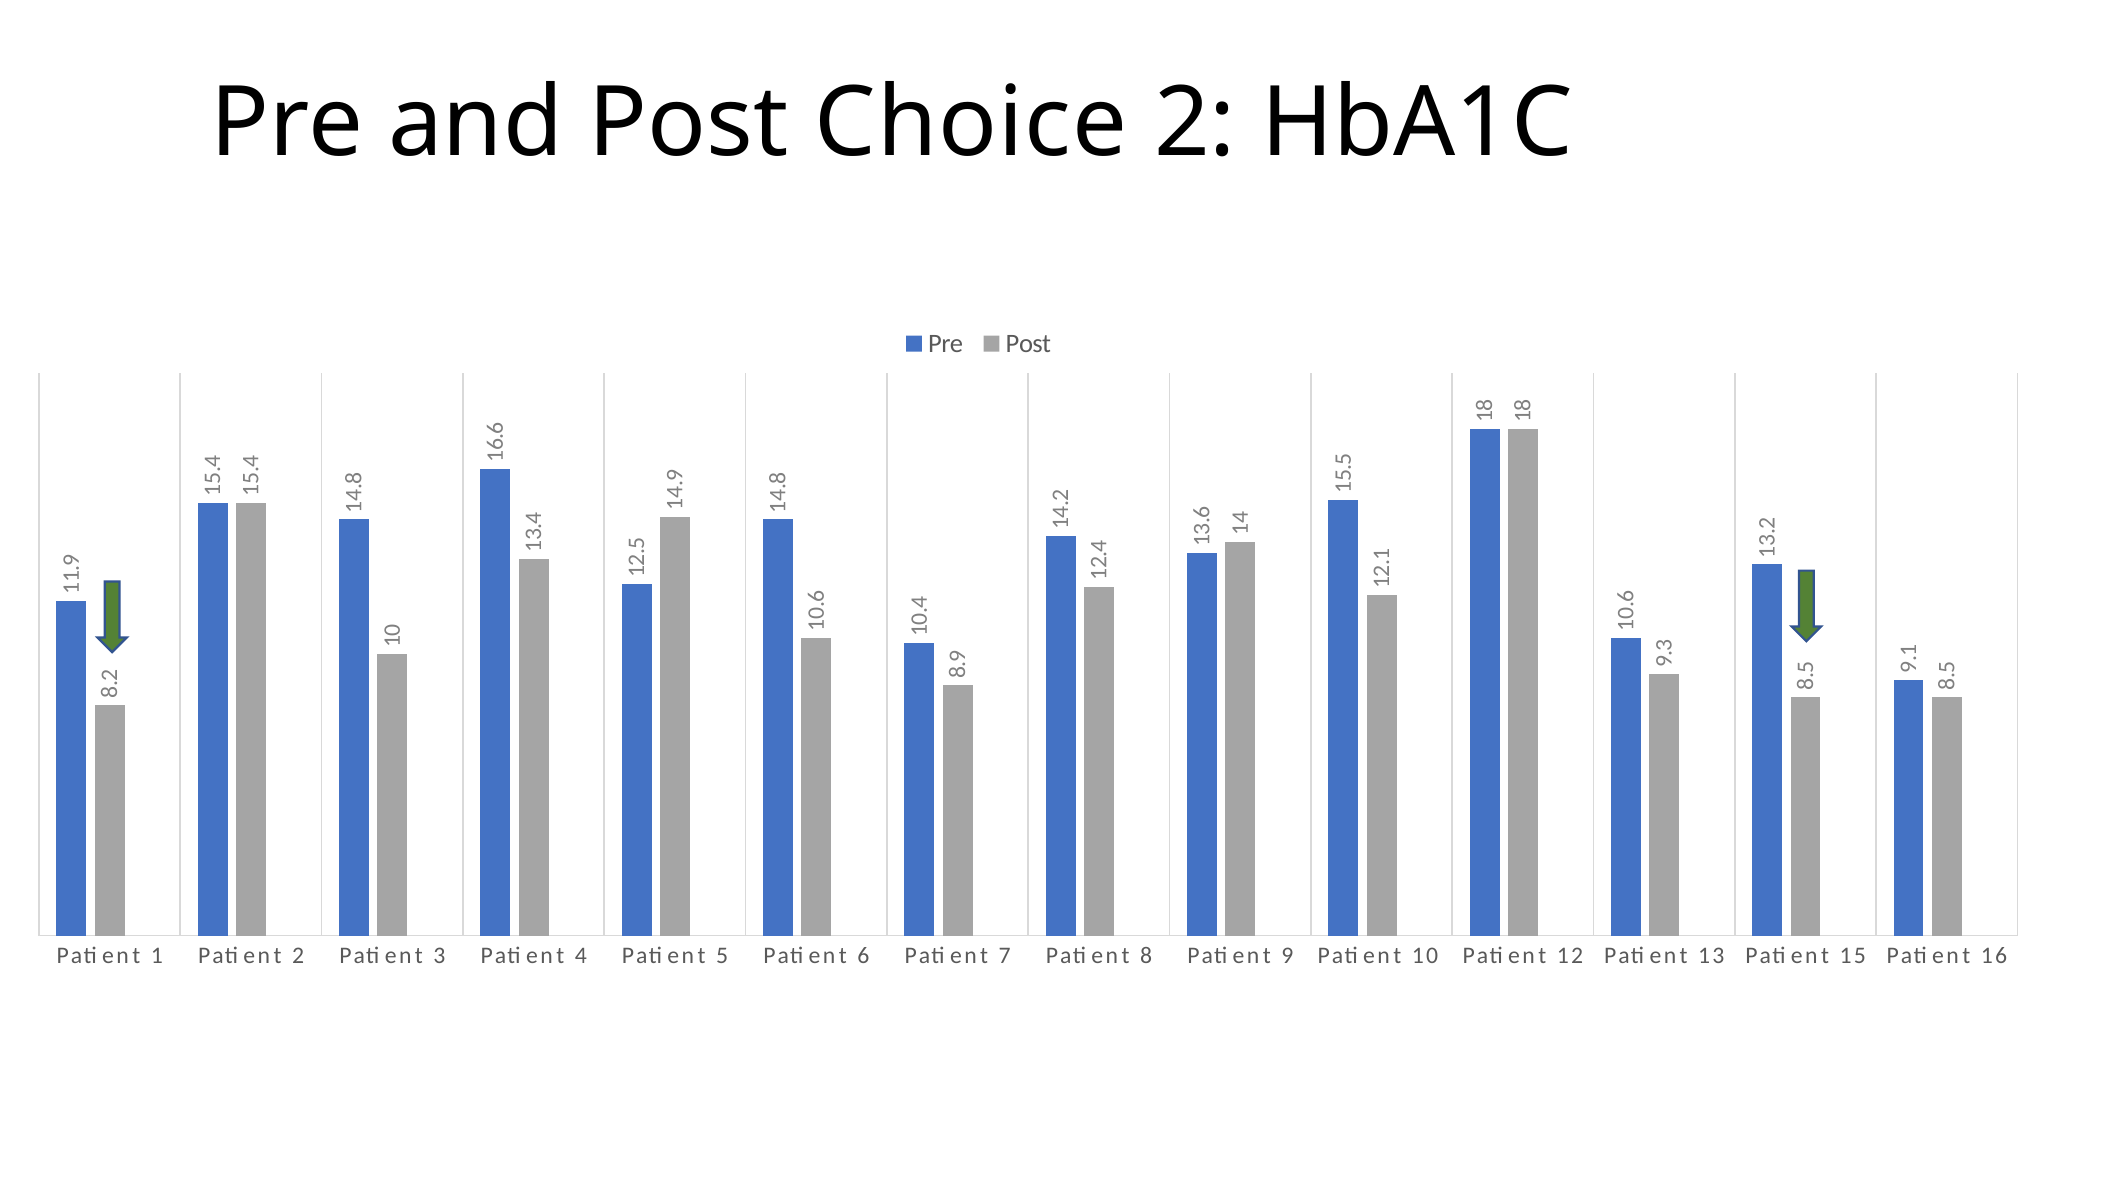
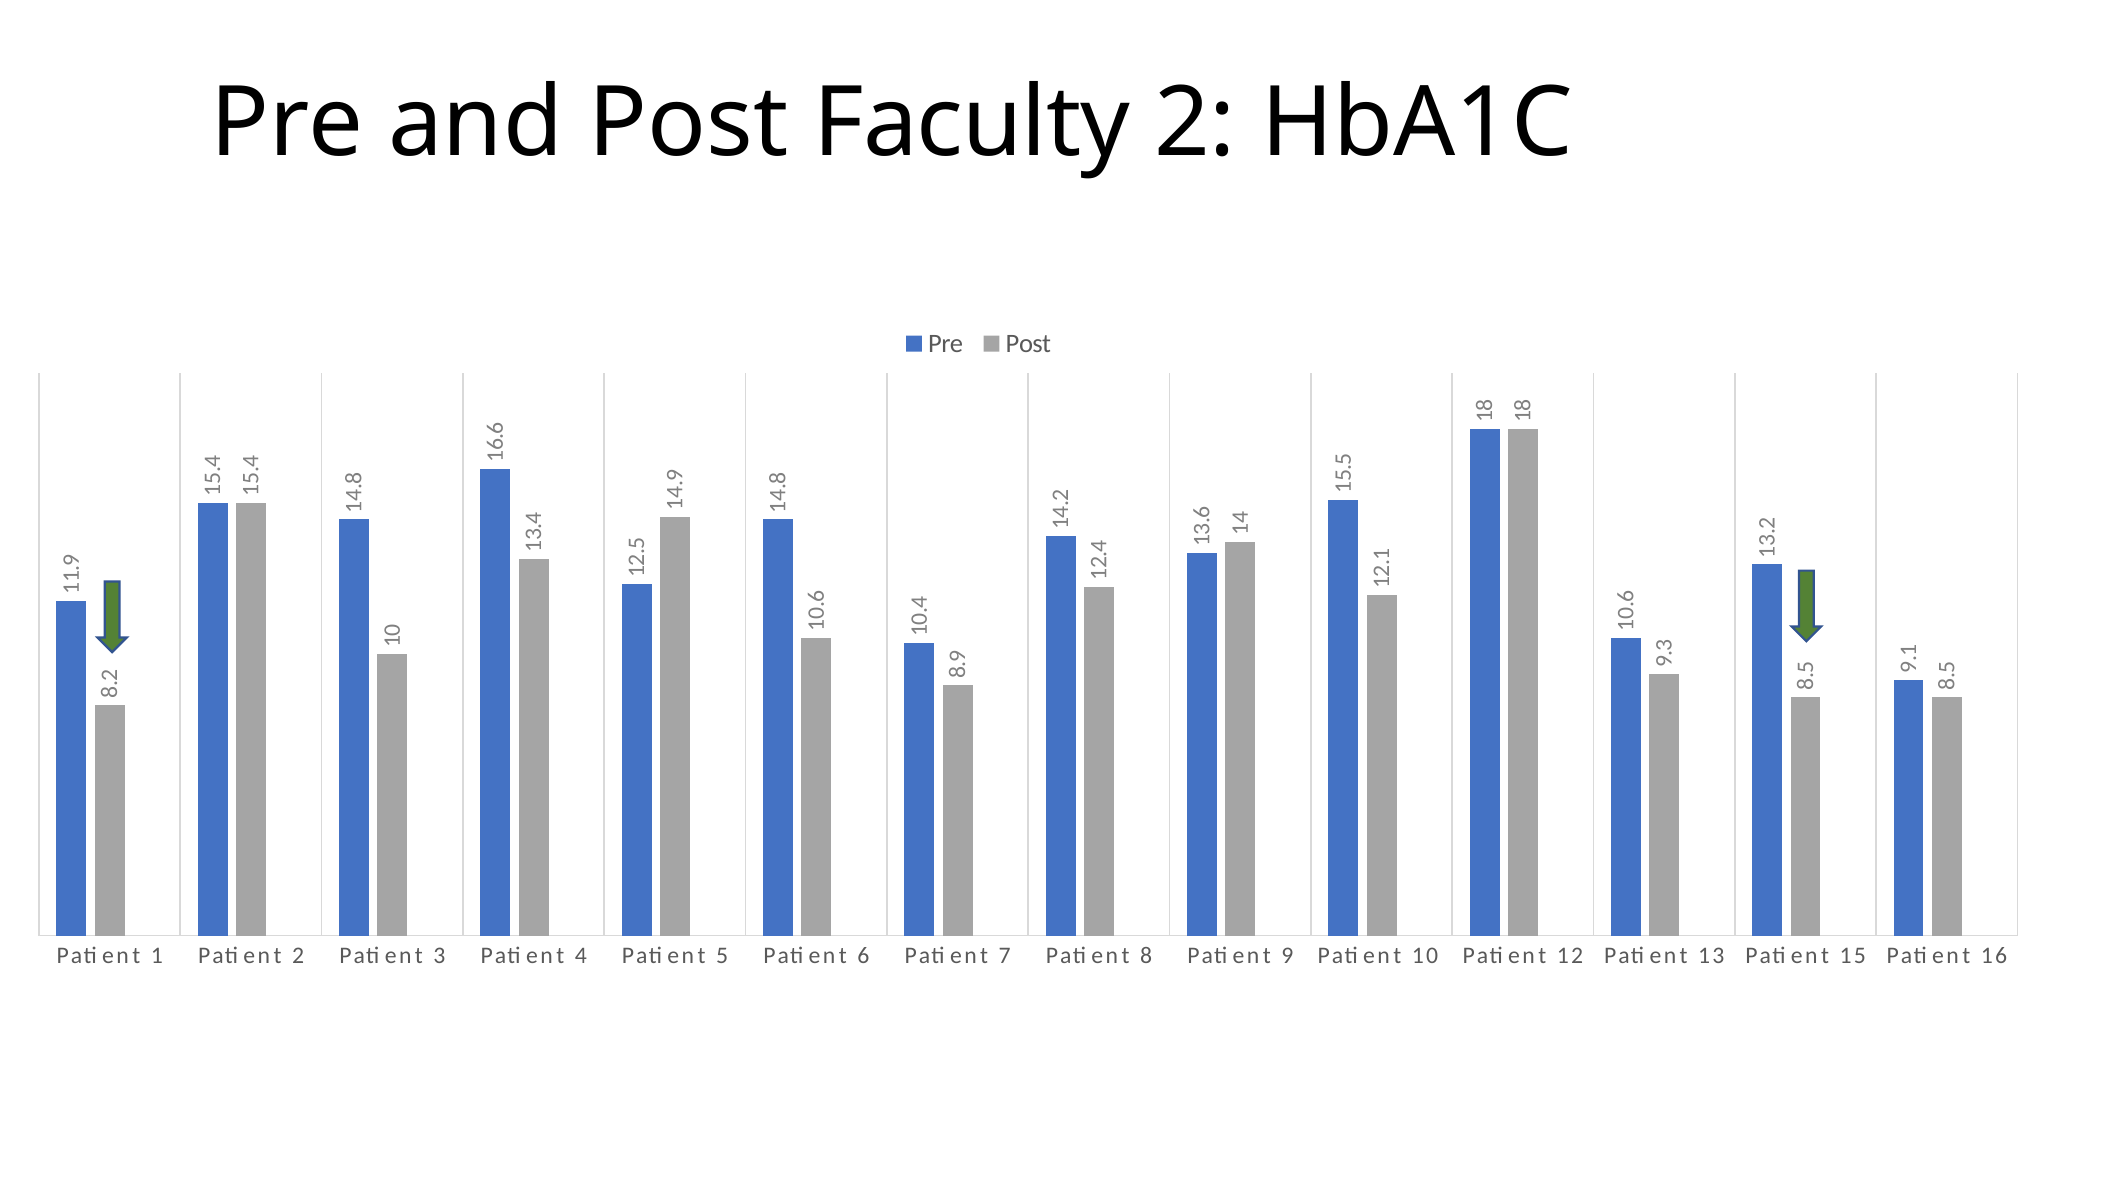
Choice: Choice -> Faculty (972, 123)
